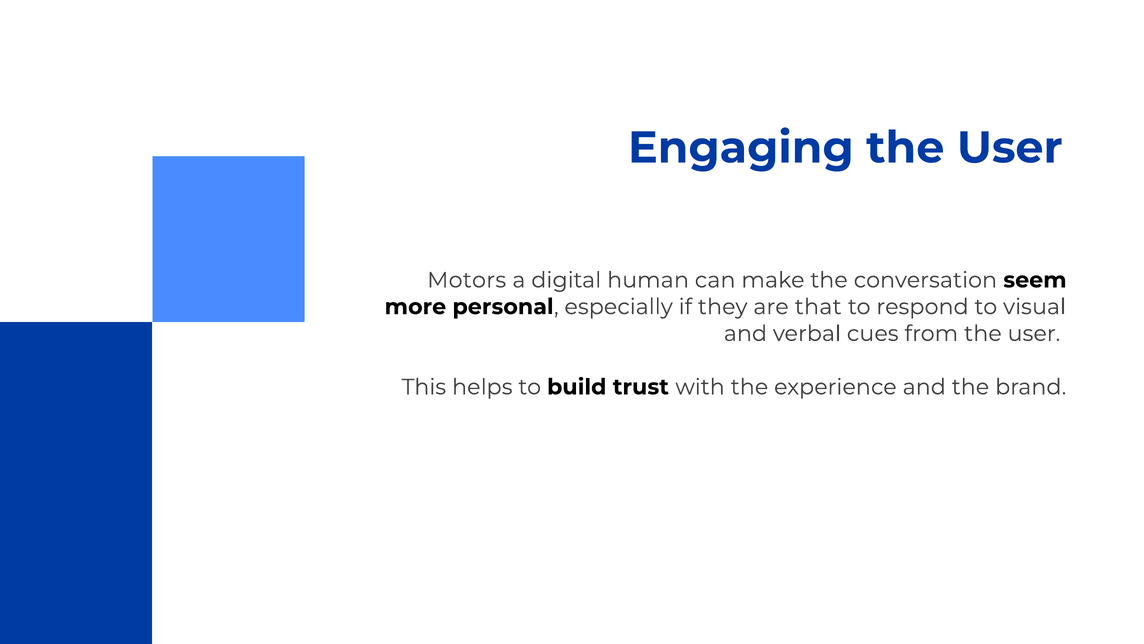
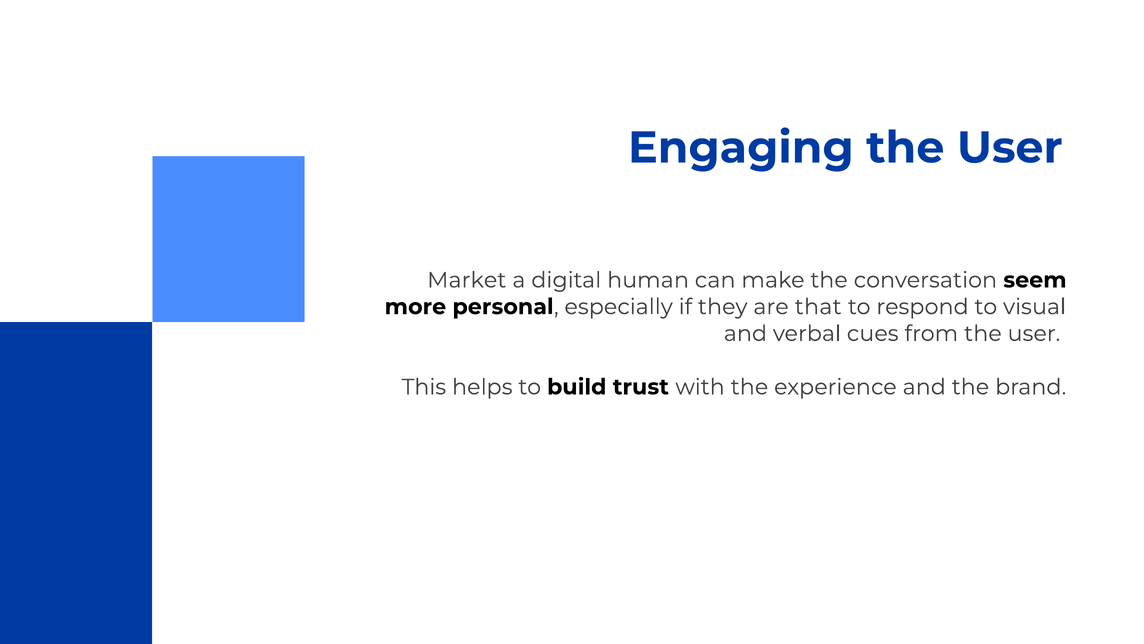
Motors: Motors -> Market (467, 280)
